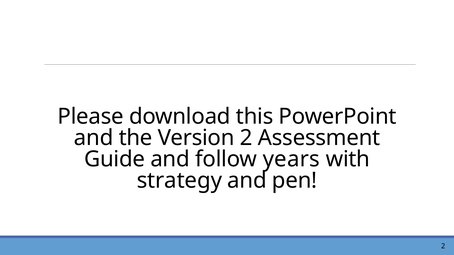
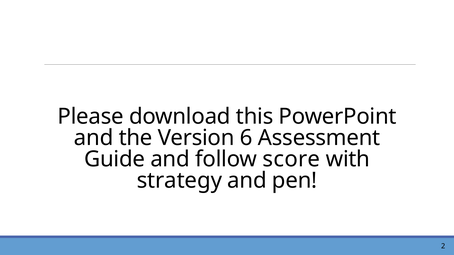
Version 2: 2 -> 6 (246, 138)
years: years -> score (291, 159)
